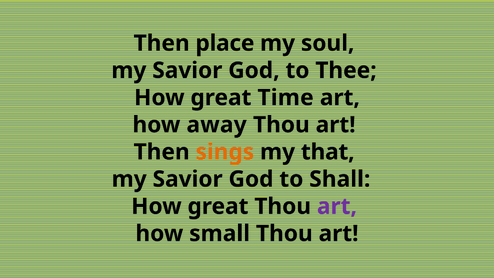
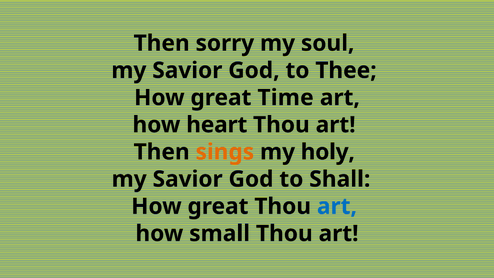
place: place -> sorry (225, 43)
away: away -> heart (217, 125)
that: that -> holy (328, 152)
art colour: purple -> blue (337, 206)
